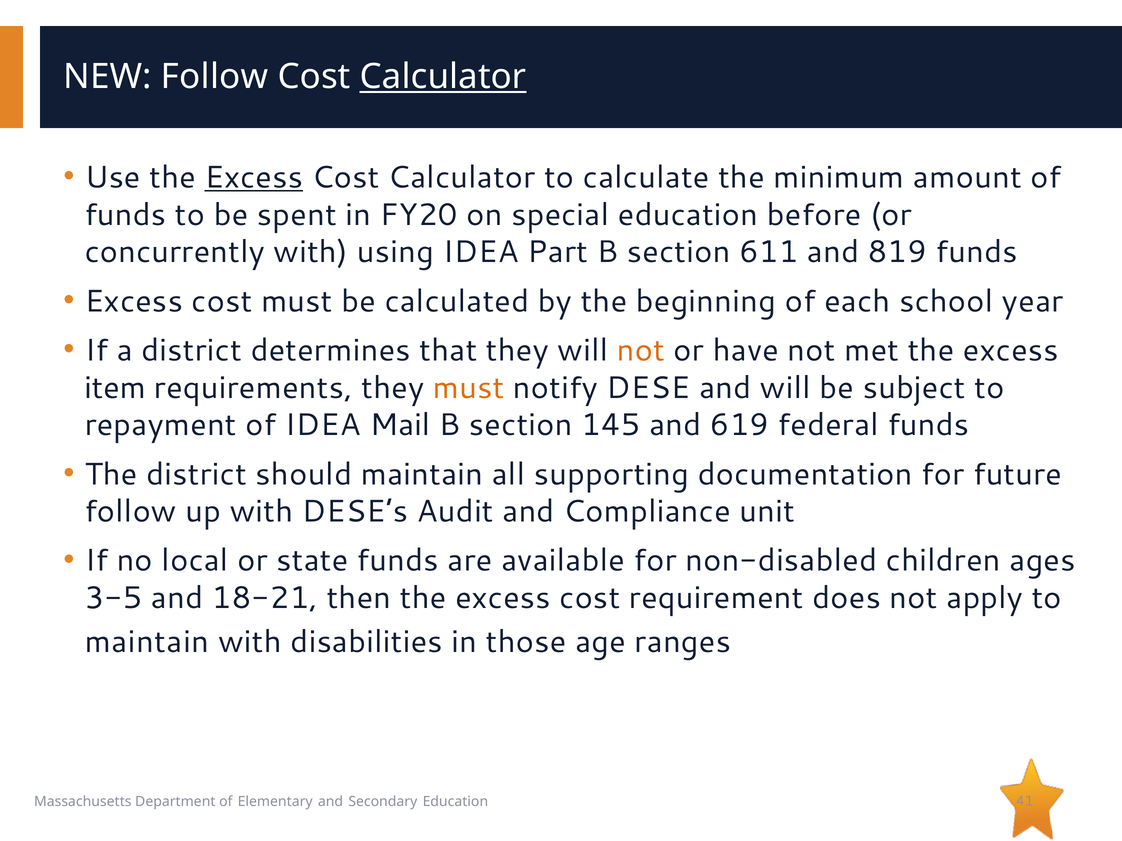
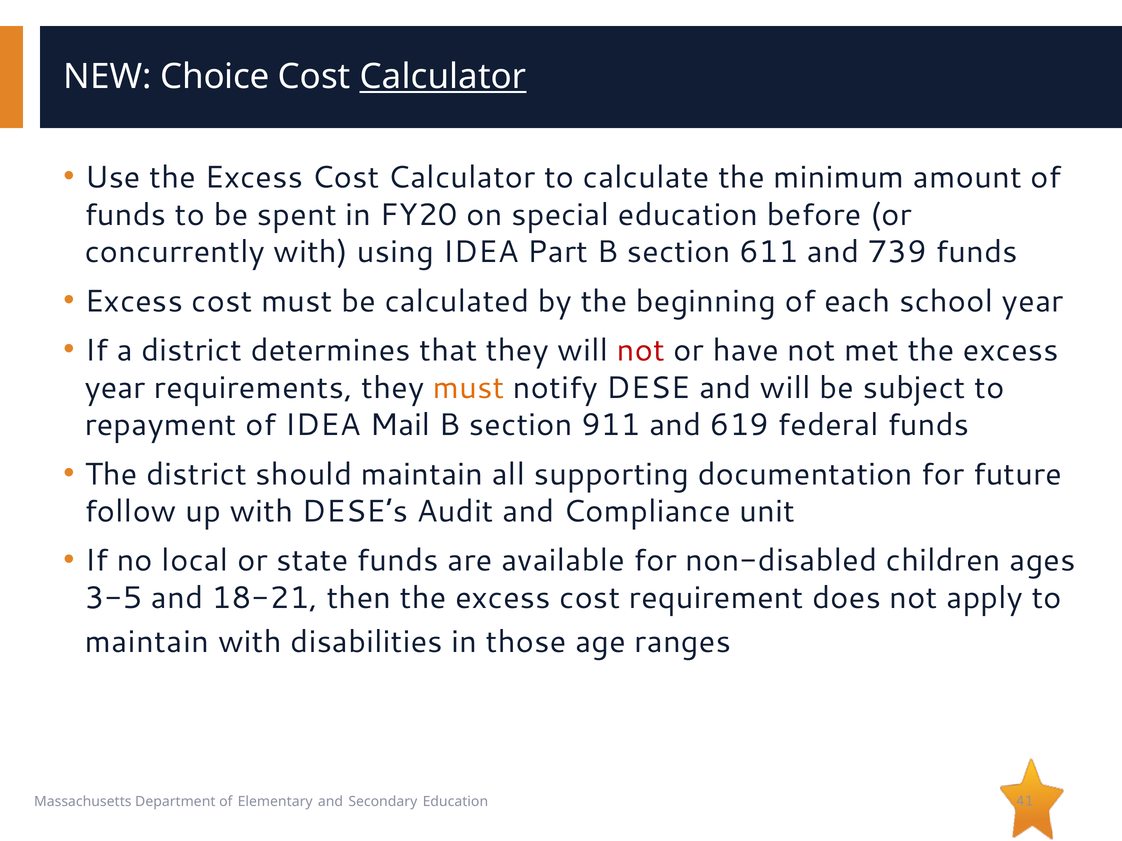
NEW Follow: Follow -> Choice (215, 77)
Excess underline: present -> none (254, 177)
819: 819 -> 739 (897, 252)
not colour: orange -> red (641, 351)
item: item -> year (115, 388)
145: 145 -> 911 (611, 425)
